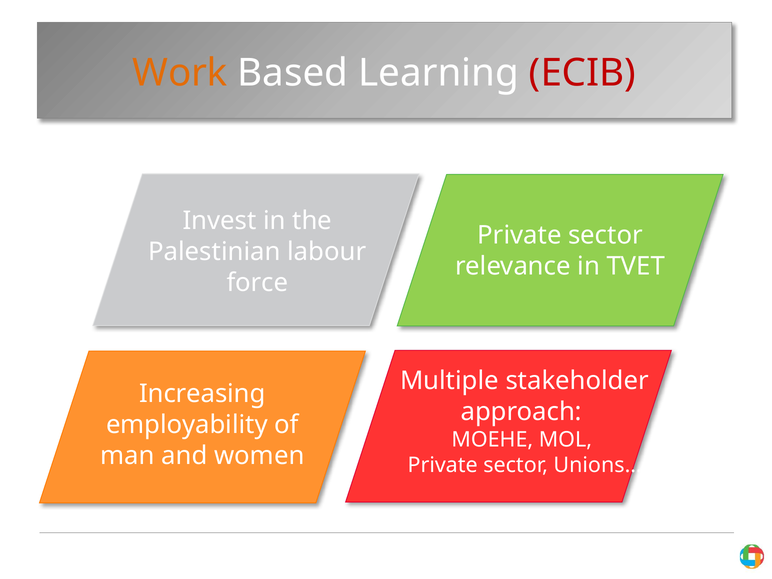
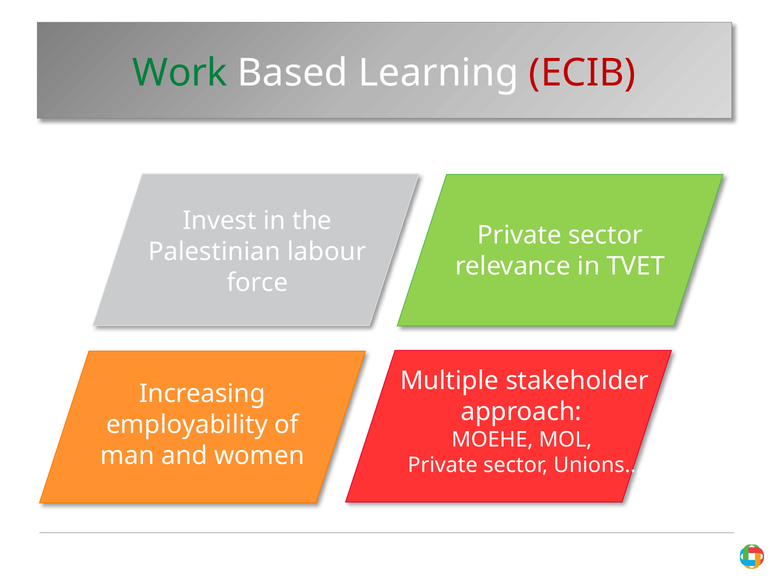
Work colour: orange -> green (180, 73)
